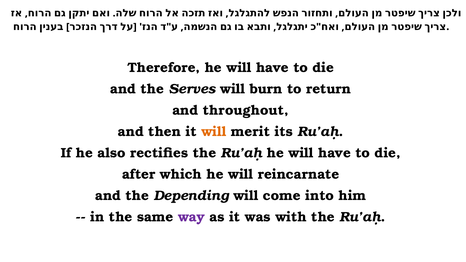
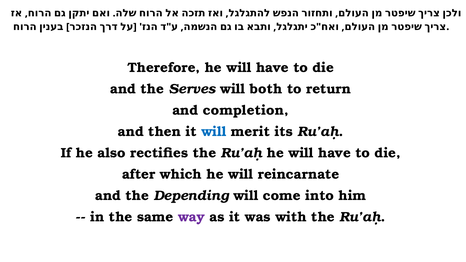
burn: burn -> both (266, 89)
throughout: throughout -> completion (246, 110)
will colour: orange -> blue (214, 132)
